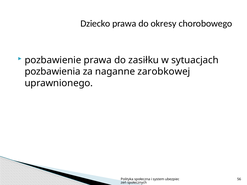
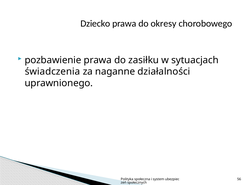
pozbawienia: pozbawienia -> świadczenia (52, 72)
zarobkowej: zarobkowej -> działalności (164, 72)
